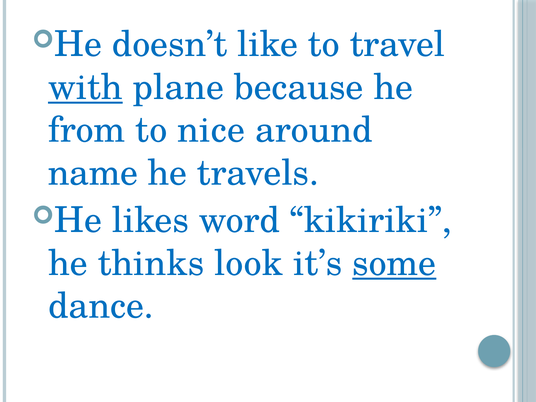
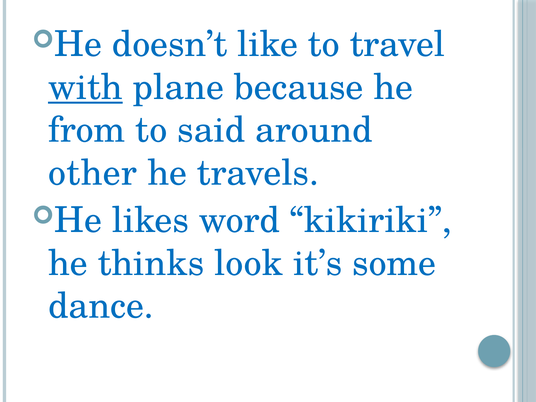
nice: nice -> said (211, 130)
name: name -> other (93, 173)
some underline: present -> none (394, 263)
